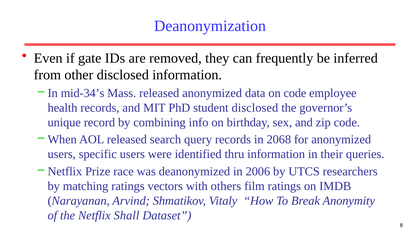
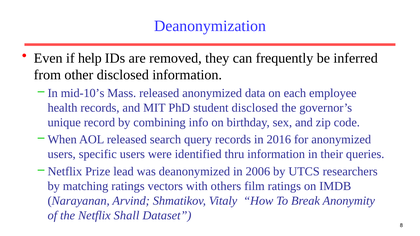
gate: gate -> help (90, 58)
mid-34’s: mid-34’s -> mid-10’s (83, 93)
on code: code -> each (295, 93)
2068: 2068 -> 2016 (279, 140)
race: race -> lead (124, 172)
